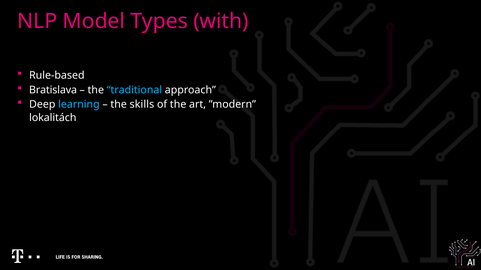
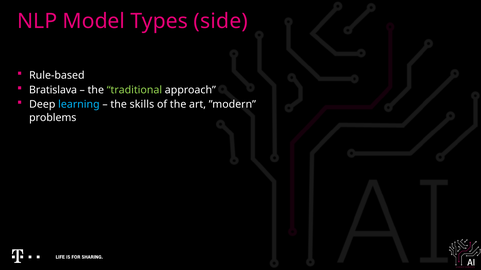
with: with -> side (221, 21)
traditional colour: light blue -> light green (134, 90)
lokalitách: lokalitách -> problems (53, 118)
